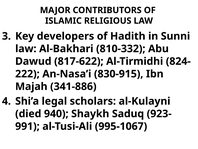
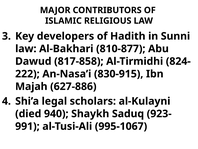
810-332: 810-332 -> 810-877 (121, 49)
817-622: 817-622 -> 817-858 (79, 61)
341-886: 341-886 -> 627-886 (73, 86)
